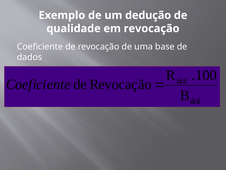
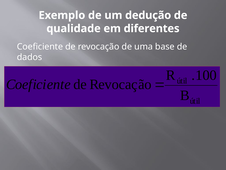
em revocação: revocação -> diferentes (152, 28)
